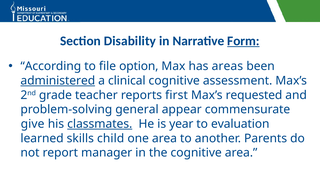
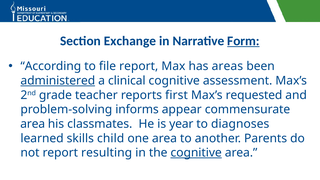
Disability: Disability -> Exchange (130, 41)
file option: option -> report (139, 66)
general: general -> informs (137, 110)
give: give -> area (33, 124)
classmates underline: present -> none (100, 124)
evaluation: evaluation -> diagnoses (240, 124)
manager: manager -> resulting (107, 153)
cognitive underline: none -> present (196, 153)
